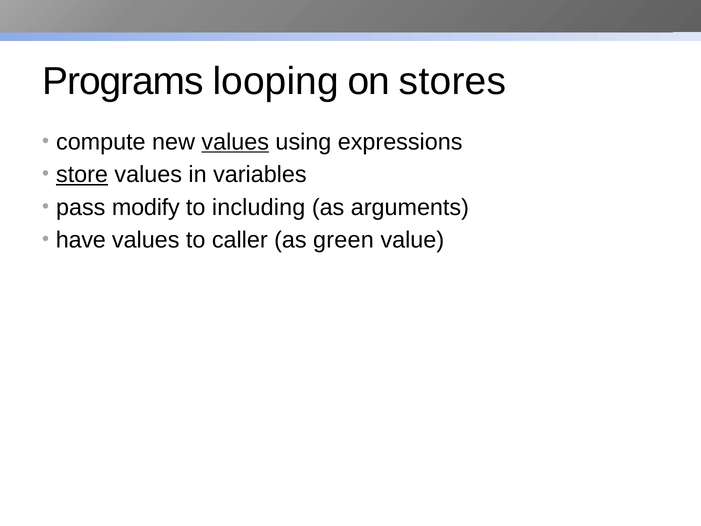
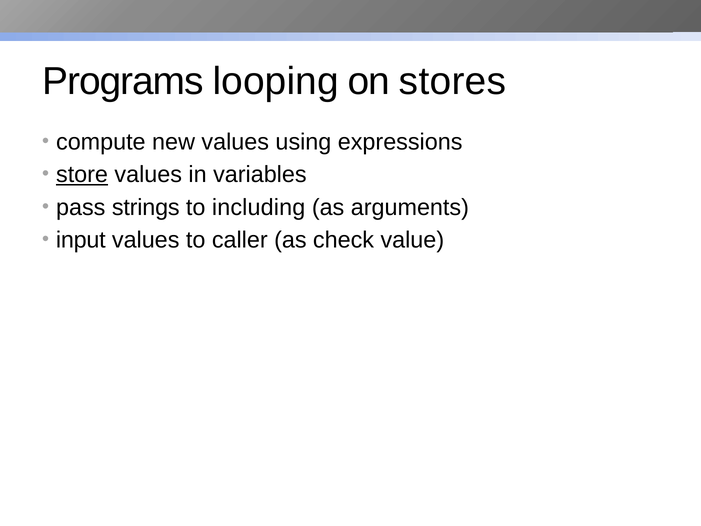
values underline: present -> none (235, 142)
modify: modify -> strings (146, 207)
have: have -> input (81, 240)
green: green -> check (344, 240)
